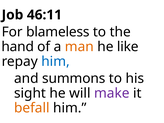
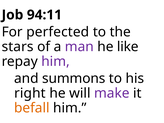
46:11: 46:11 -> 94:11 (44, 15)
blameless: blameless -> perfected (58, 32)
hand: hand -> stars (18, 47)
man colour: orange -> purple (79, 47)
him colour: blue -> purple (56, 61)
sight: sight -> right (30, 93)
